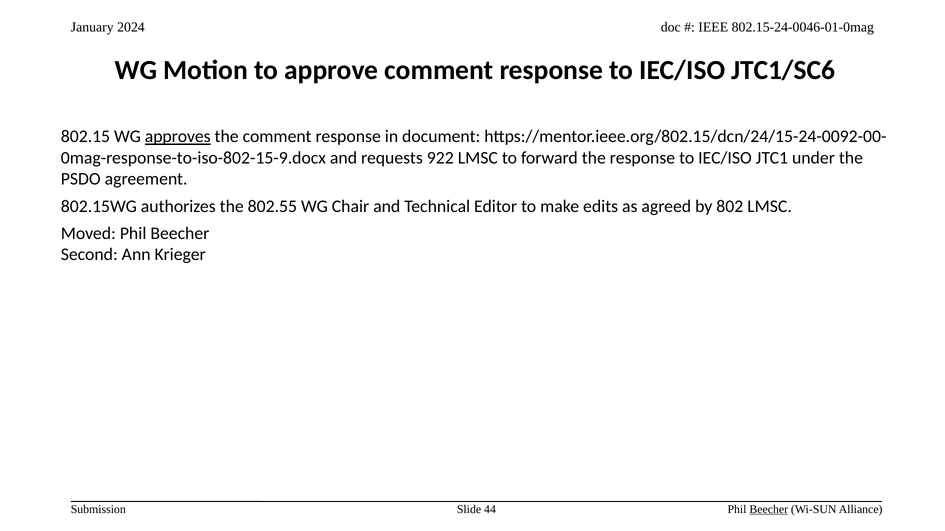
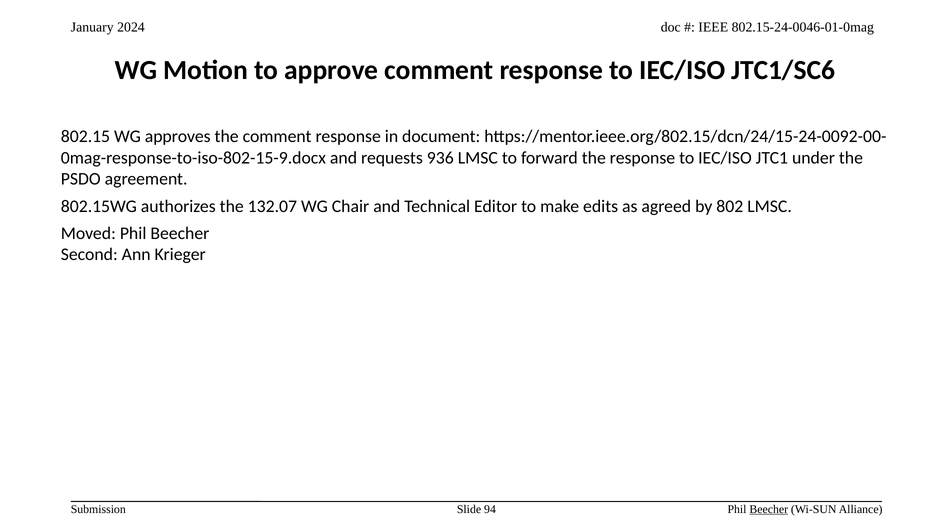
approves underline: present -> none (178, 137)
922: 922 -> 936 (440, 158)
802.55: 802.55 -> 132.07 (272, 206)
44: 44 -> 94 (490, 510)
